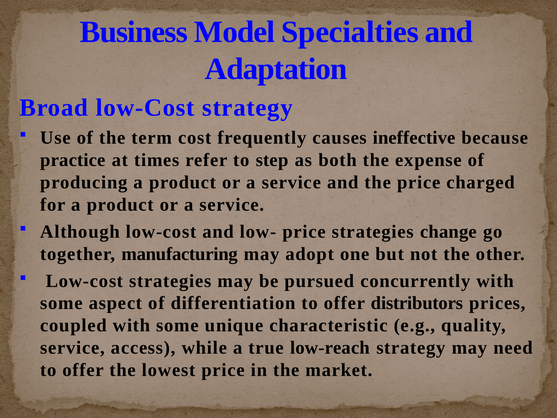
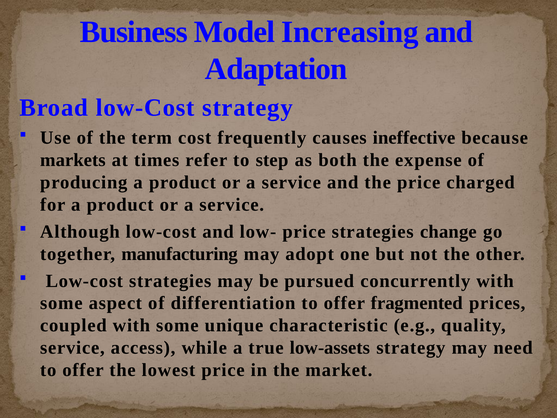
Specialties: Specialties -> Increasing (350, 32)
practice: practice -> markets (73, 160)
distributors: distributors -> fragmented (417, 303)
low-reach: low-reach -> low-assets (330, 348)
